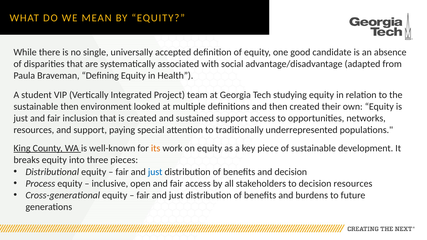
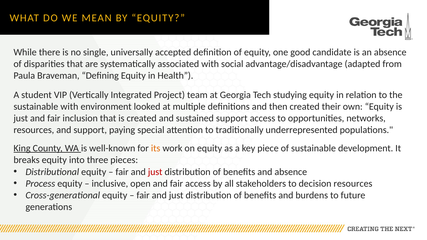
sustainable then: then -> with (69, 107)
just colour: blue -> red (155, 172)
and decision: decision -> absence (291, 172)
